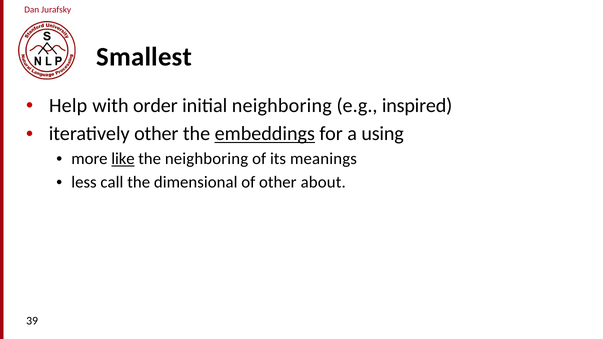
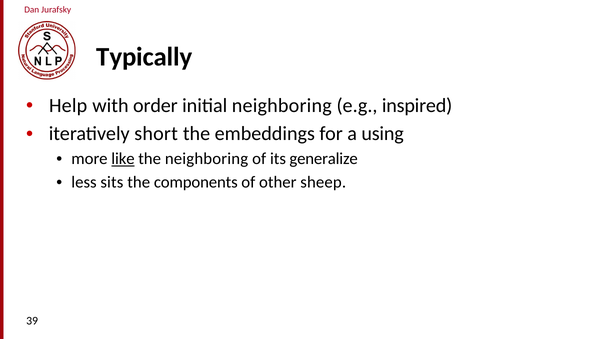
Smallest: Smallest -> Typically (144, 57)
iteratively other: other -> short (156, 134)
embeddings underline: present -> none (265, 134)
meanings: meanings -> generalize (324, 159)
call: call -> sits (112, 182)
dimensional: dimensional -> components (196, 182)
about: about -> sheep (323, 182)
